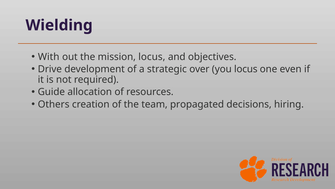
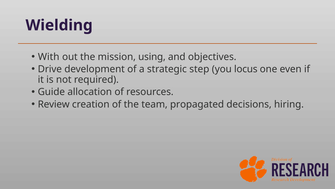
mission locus: locus -> using (152, 57)
over: over -> step (199, 69)
Others: Others -> Review (54, 104)
